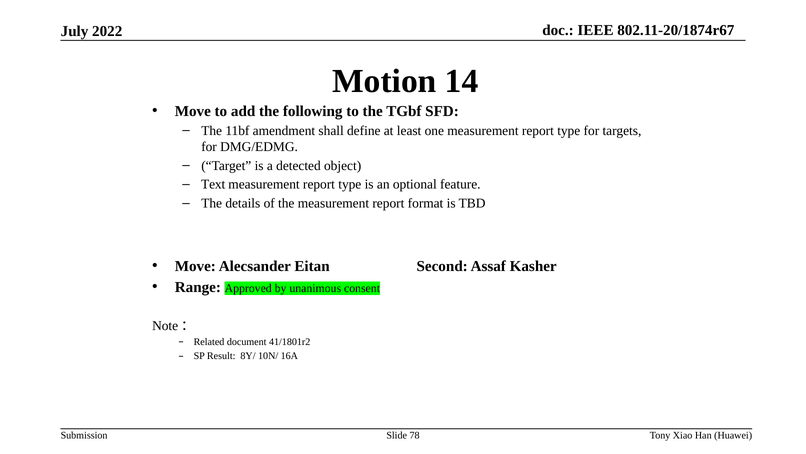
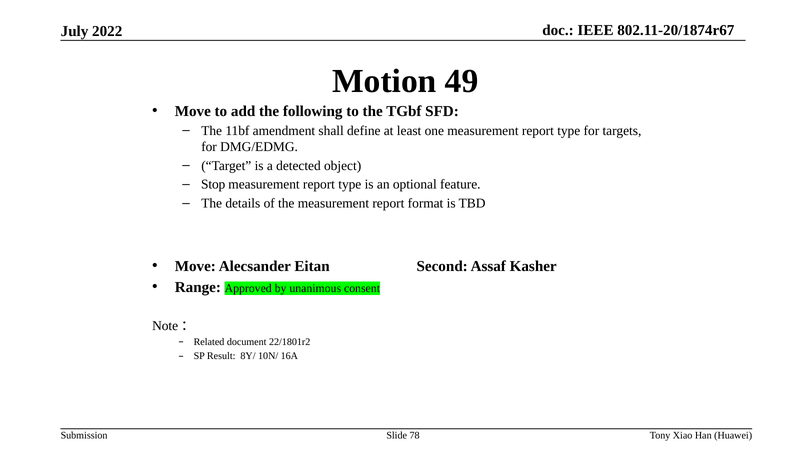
14: 14 -> 49 (462, 81)
Text: Text -> Stop (213, 184)
41/1801r2: 41/1801r2 -> 22/1801r2 (290, 341)
